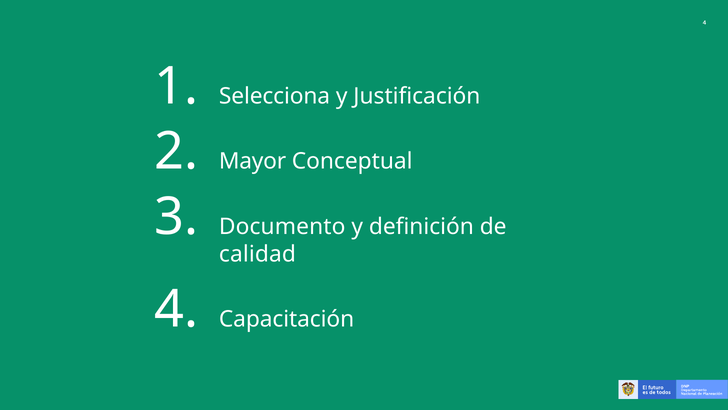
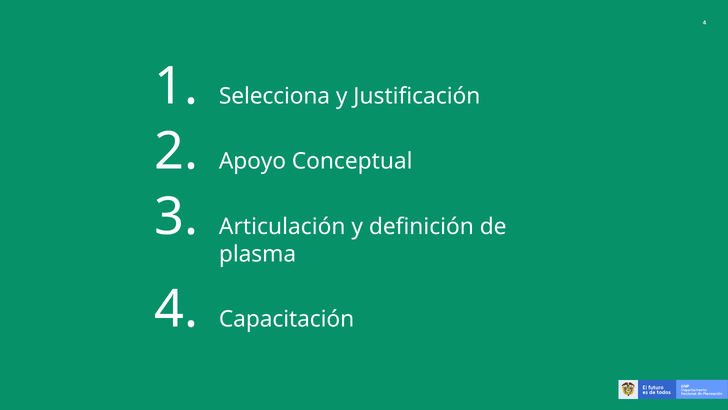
Mayor: Mayor -> Apoyo (253, 161)
Documento: Documento -> Articulación (282, 226)
calidad: calidad -> plasma (258, 254)
